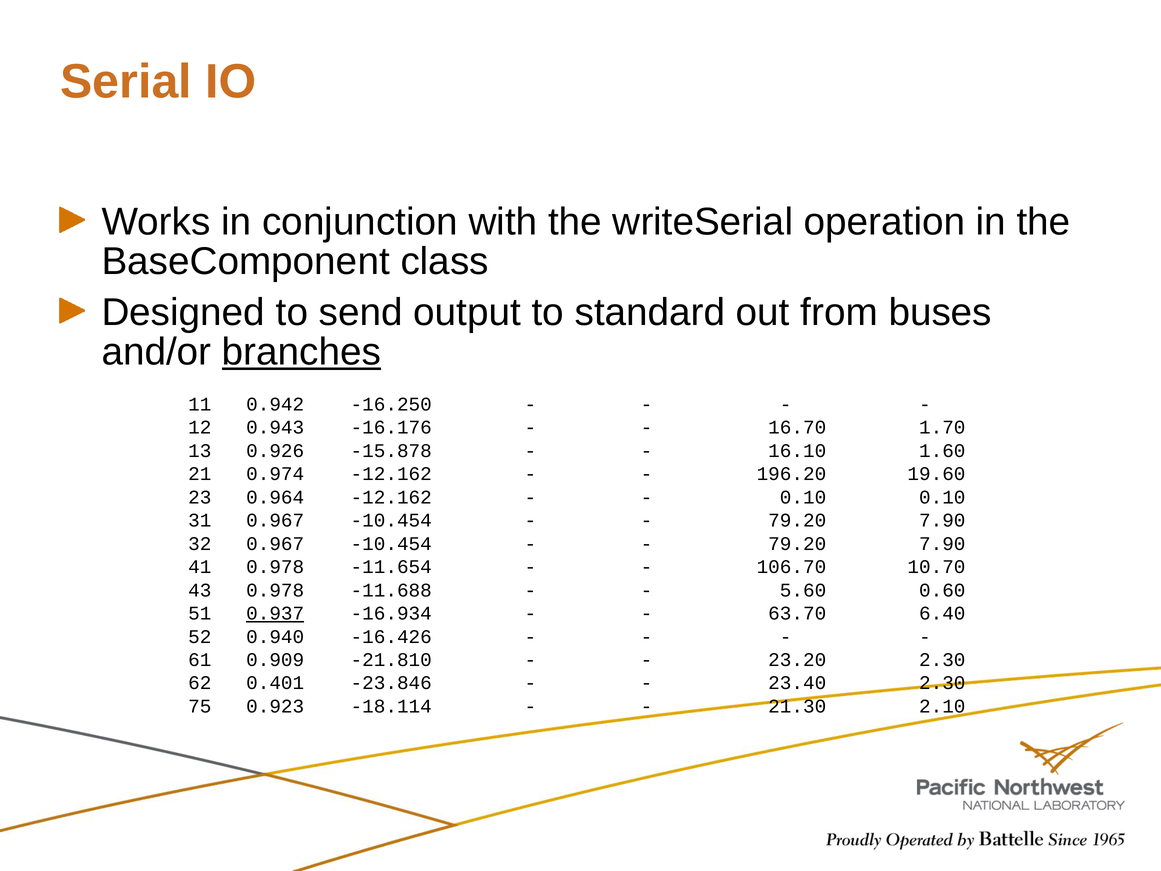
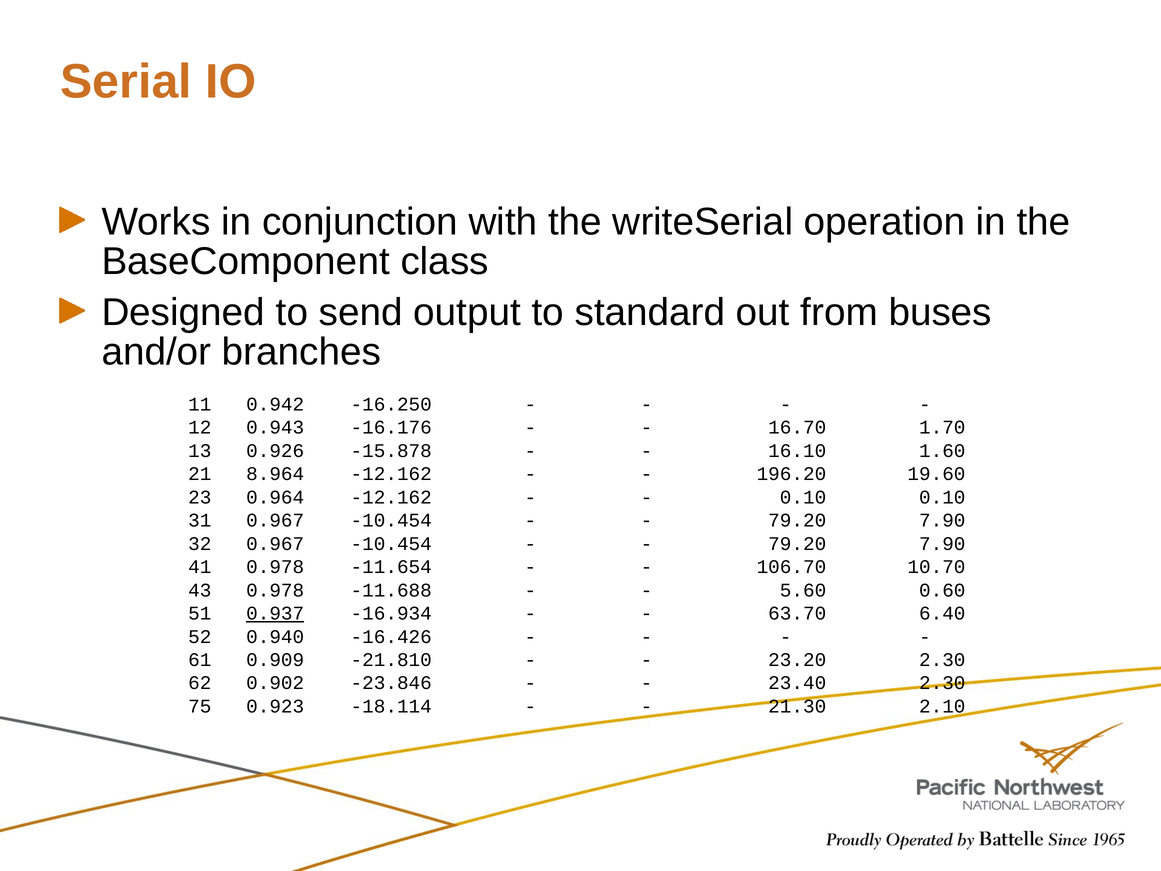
branches underline: present -> none (301, 352)
0.974: 0.974 -> 8.964 (275, 474)
0.401: 0.401 -> 0.902 (275, 683)
